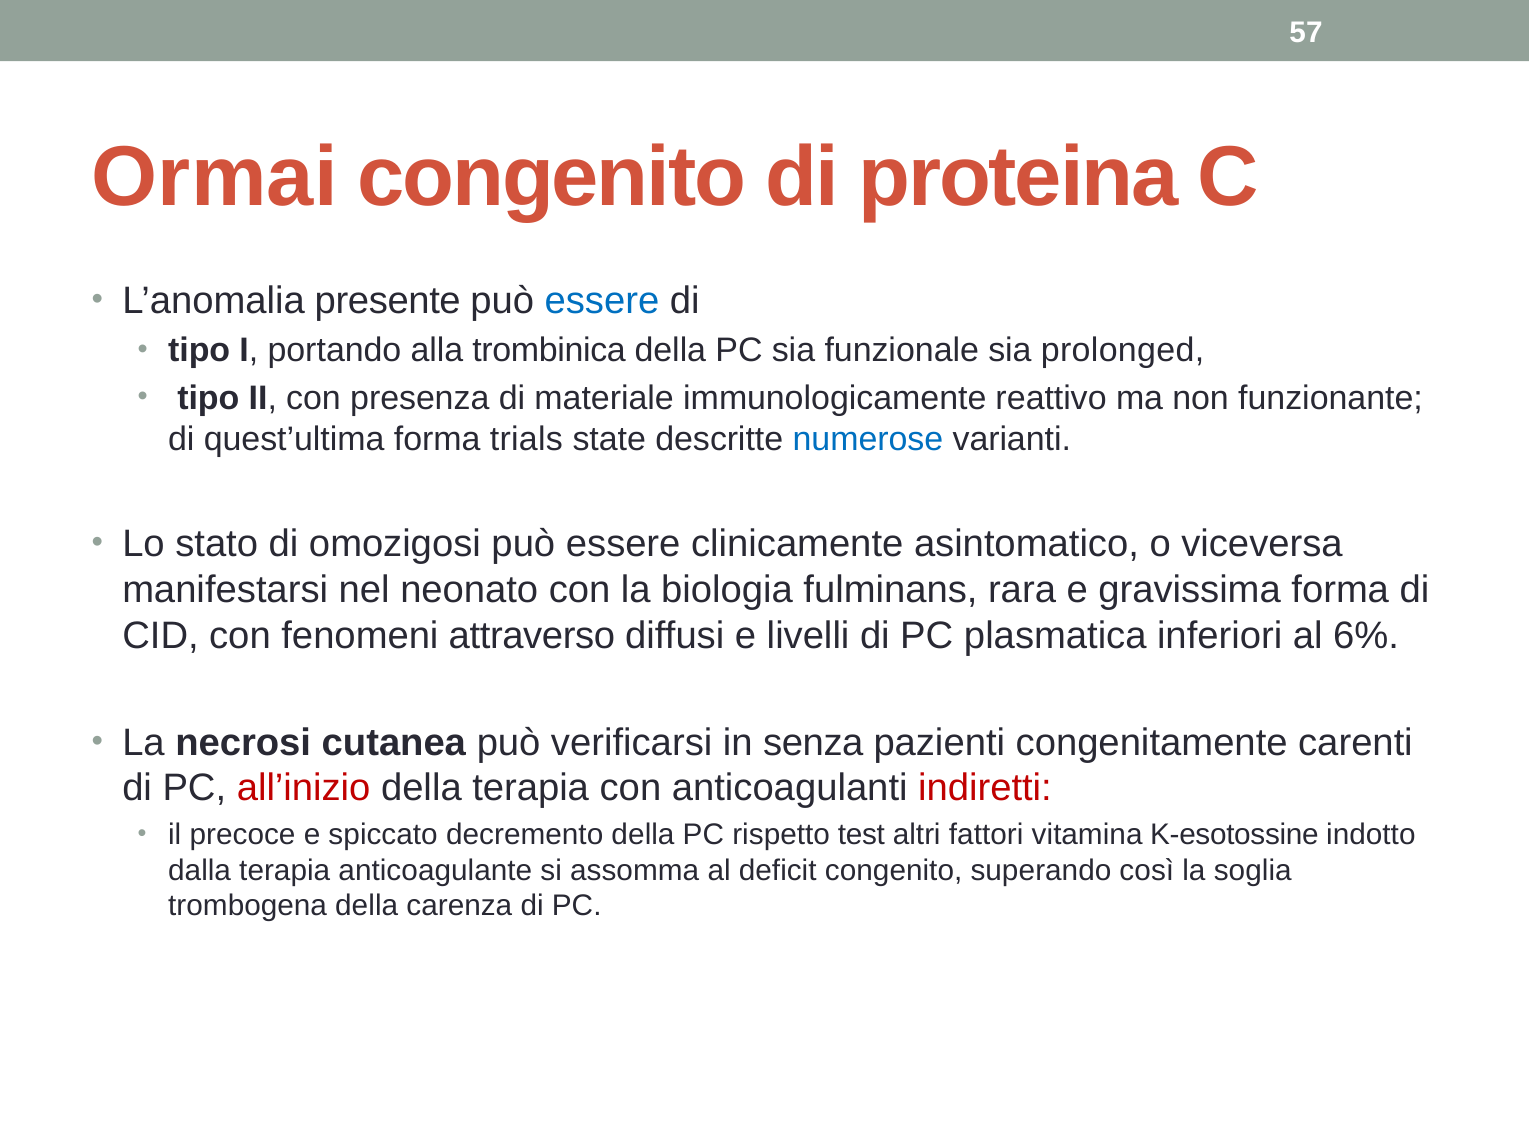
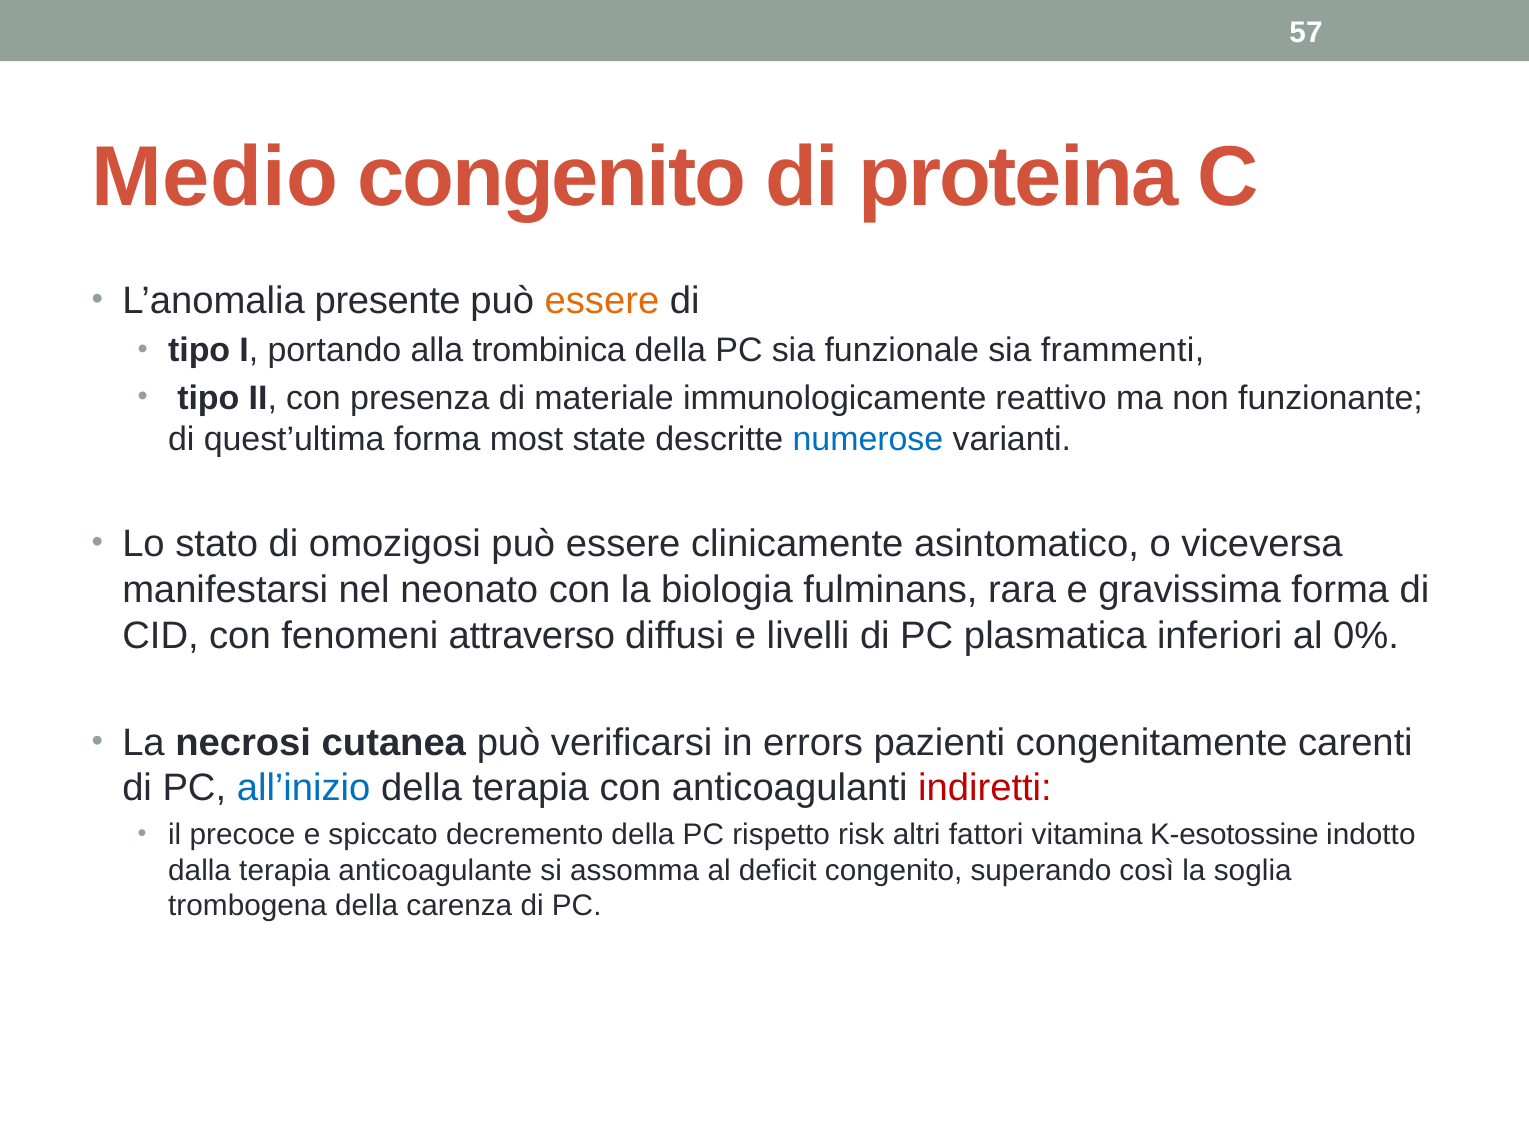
Ormai: Ormai -> Medio (215, 178)
essere colour: blue -> orange (602, 301)
prolonged: prolonged -> frammenti (1123, 351)
trials: trials -> most (527, 439)
6%: 6% -> 0% (1366, 635)
senza: senza -> errors (813, 742)
all’inizio colour: red -> blue (304, 788)
test: test -> risk (861, 834)
